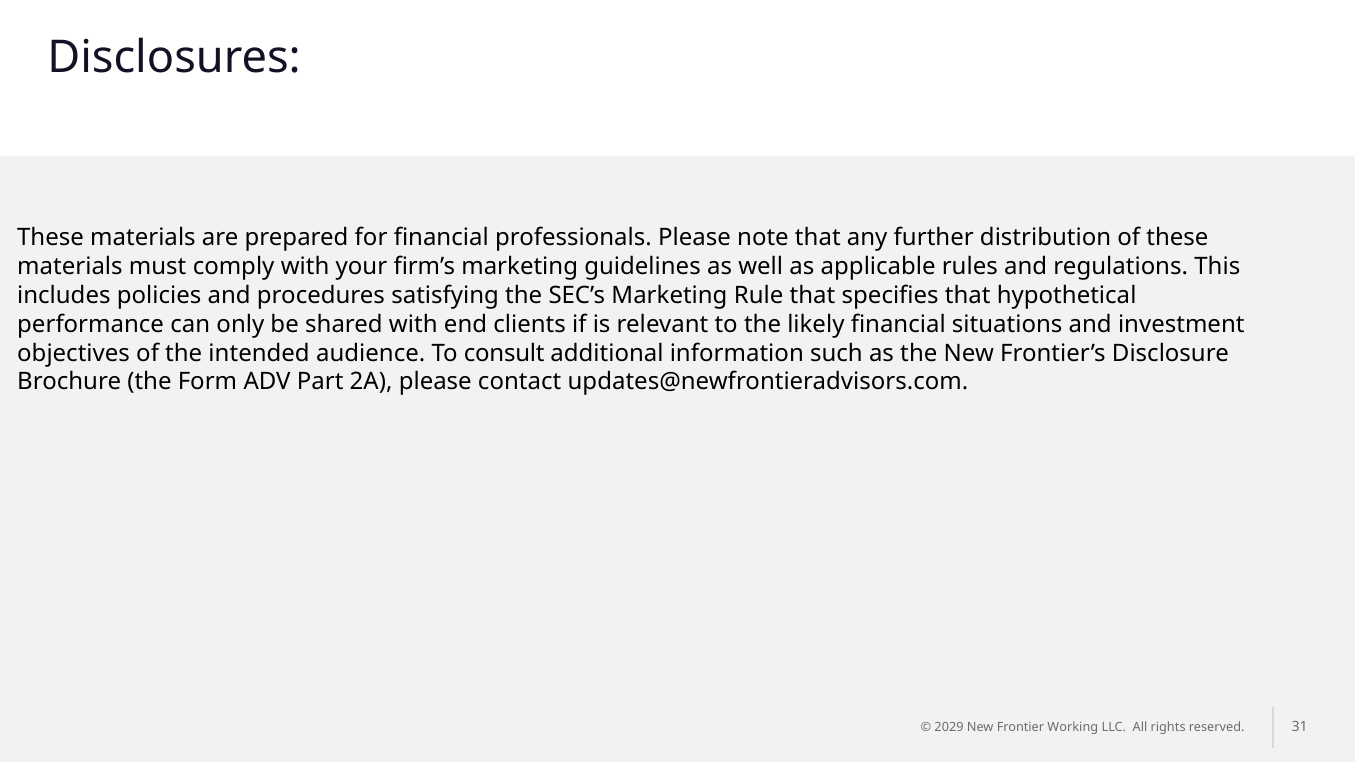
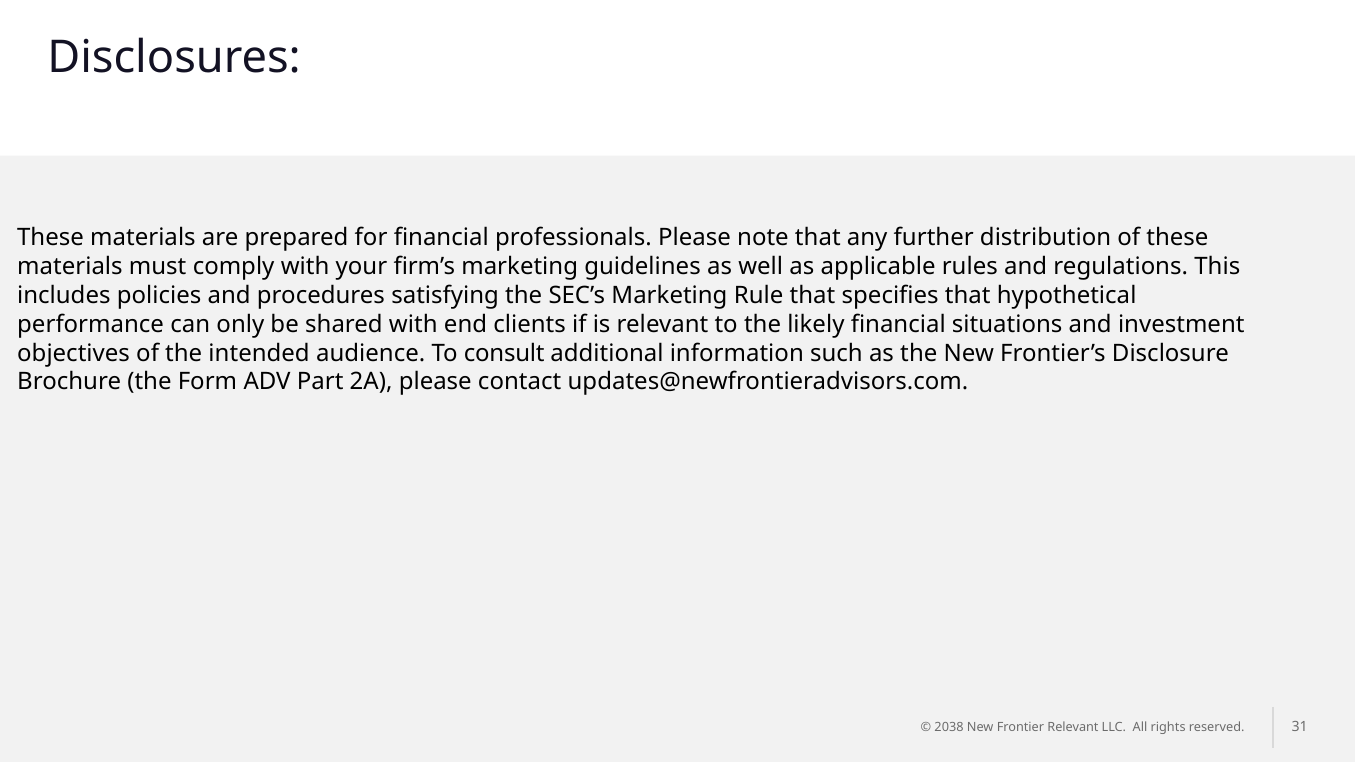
2029: 2029 -> 2038 (949, 727)
Frontier Working: Working -> Relevant (1073, 727)
